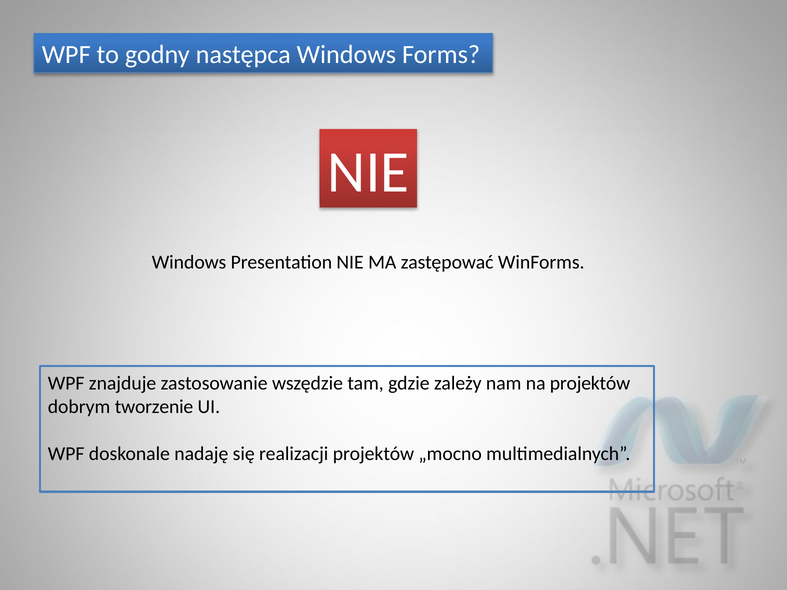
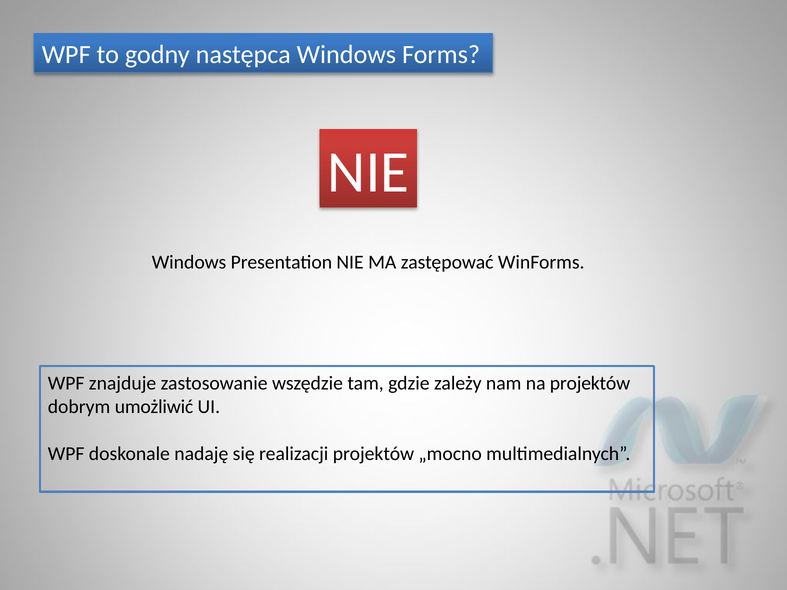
tworzenie: tworzenie -> umożliwić (154, 407)
